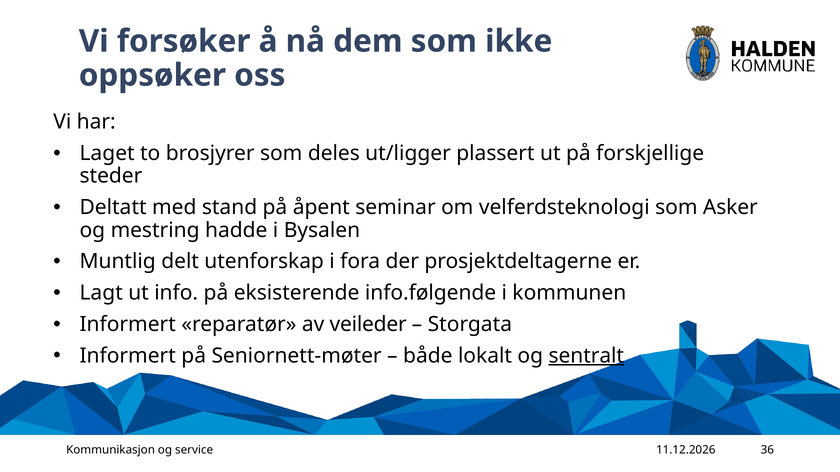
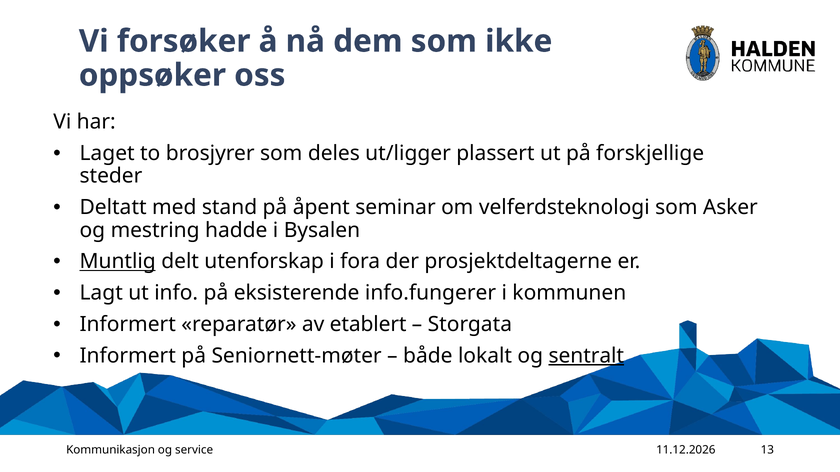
Muntlig underline: none -> present (118, 262)
info.følgende: info.følgende -> info.fungerer (431, 293)
veileder: veileder -> etablert (368, 325)
36: 36 -> 13 (767, 450)
